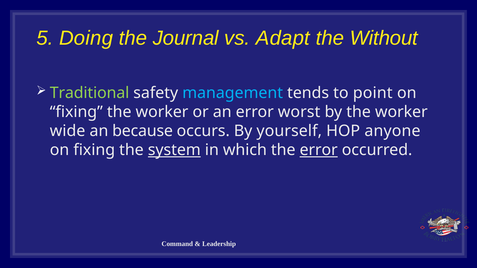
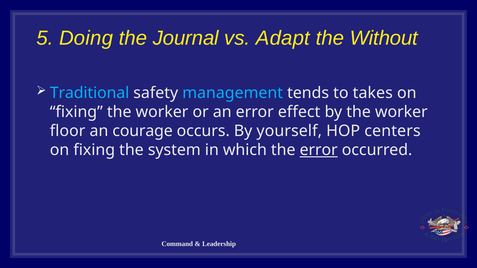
Traditional colour: light green -> light blue (90, 93)
point: point -> takes (373, 93)
worst: worst -> effect (299, 112)
wide: wide -> floor (68, 131)
because: because -> courage (143, 131)
anyone: anyone -> centers (392, 131)
system underline: present -> none (174, 150)
